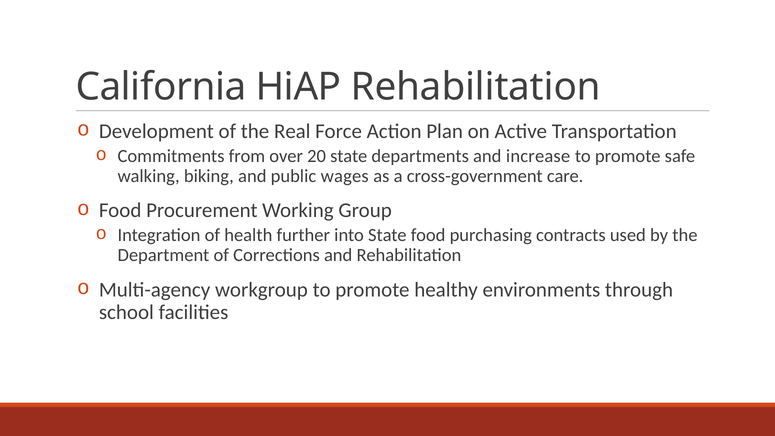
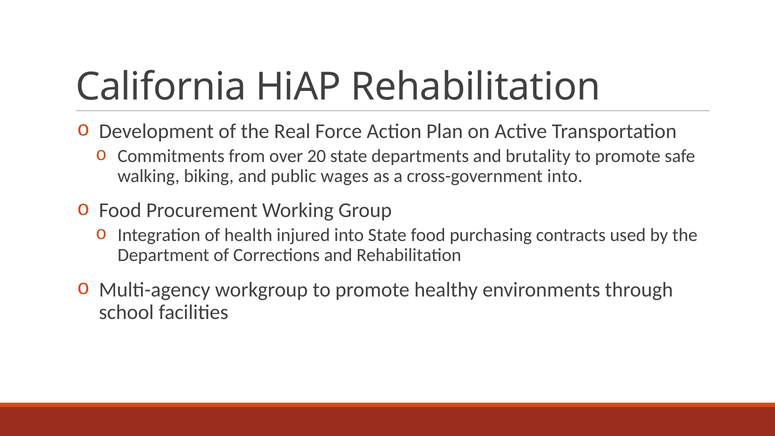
increase: increase -> brutality (538, 156)
cross-government care: care -> into (565, 176)
further: further -> injured (303, 235)
